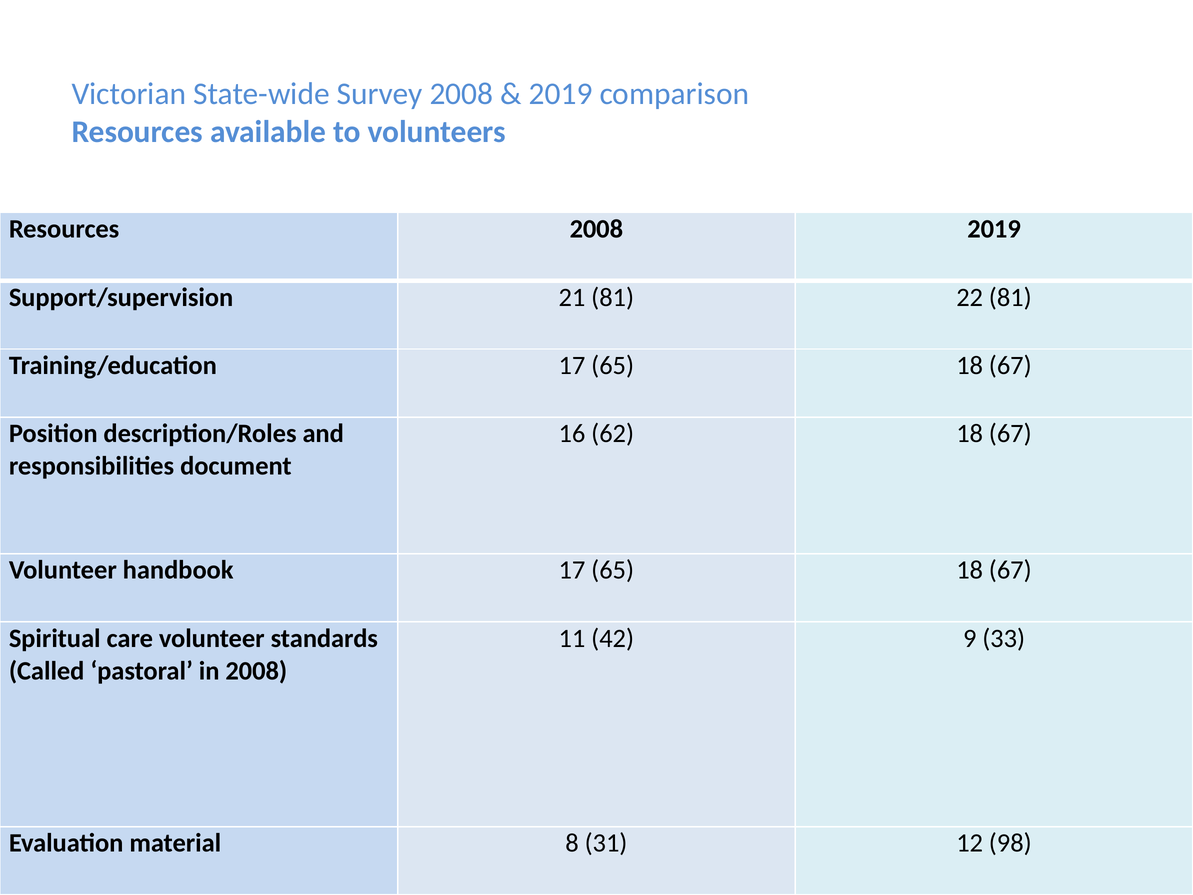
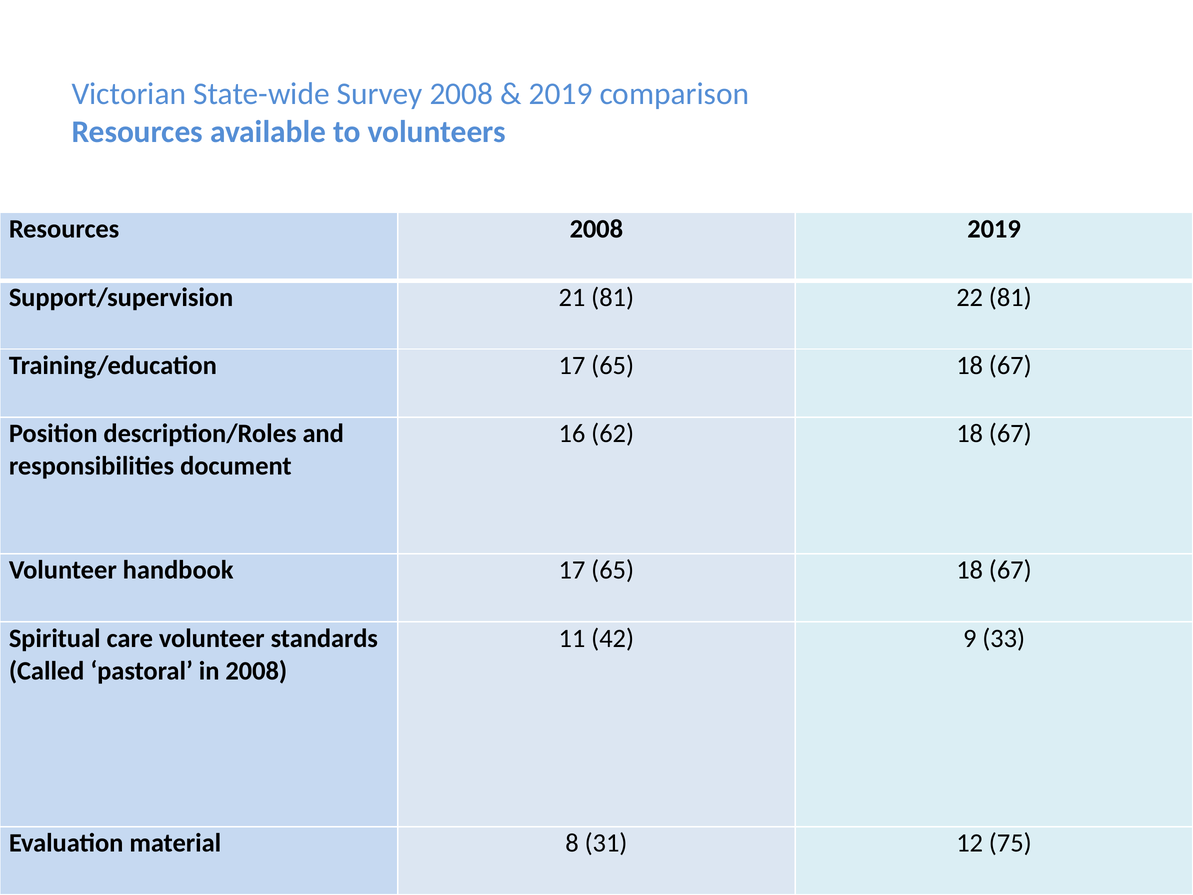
98: 98 -> 75 (1010, 843)
